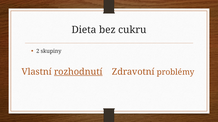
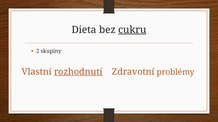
cukru underline: none -> present (132, 30)
